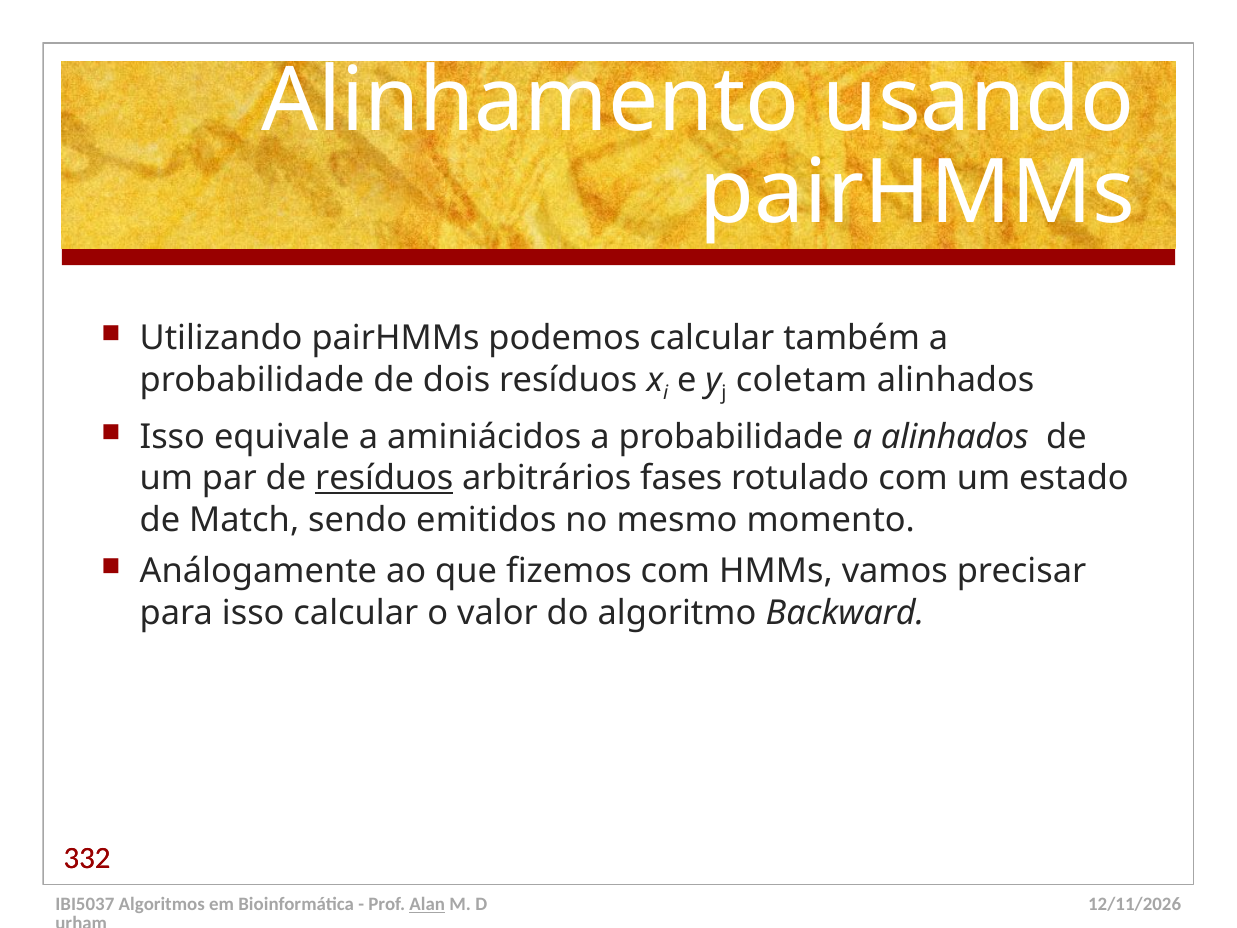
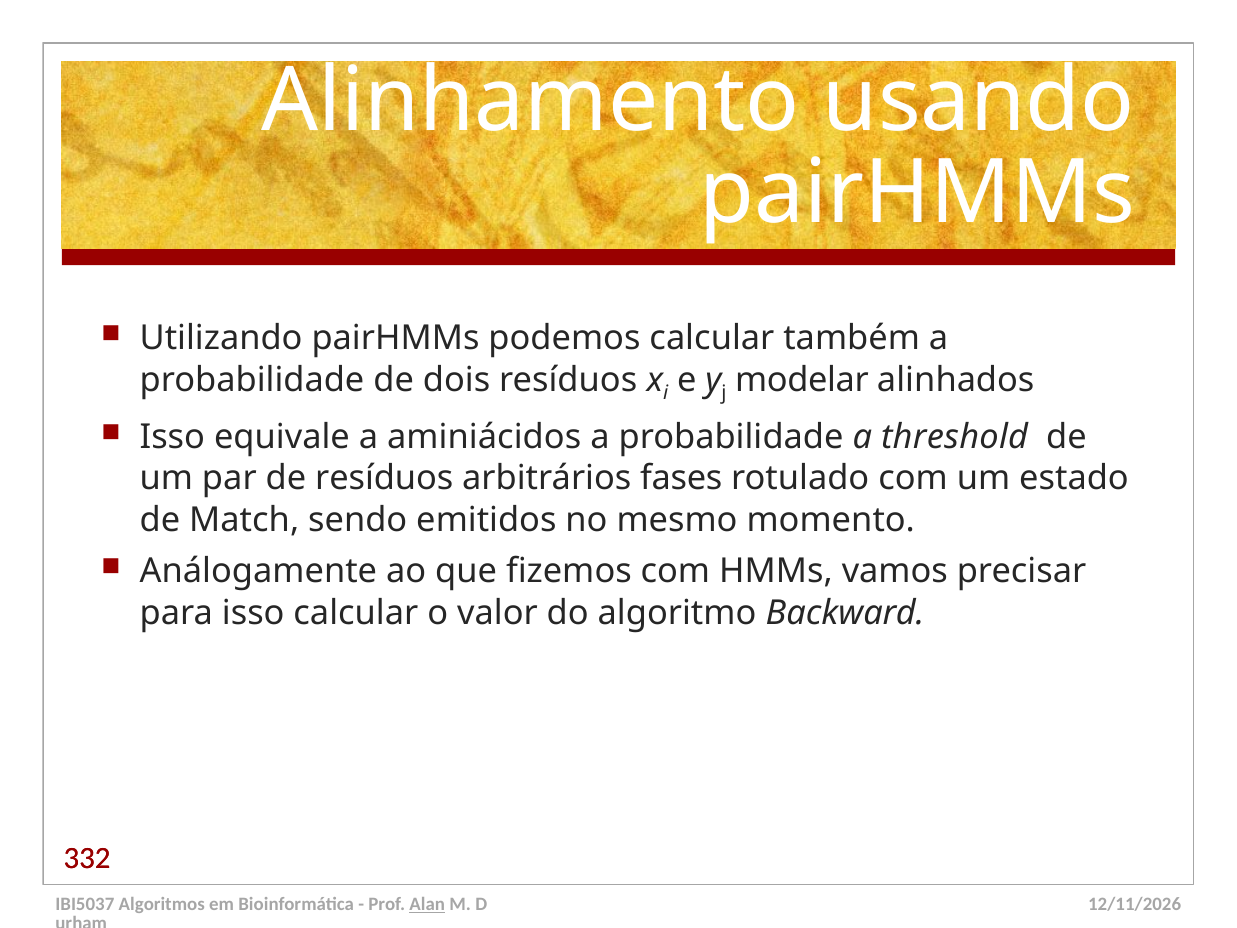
coletam: coletam -> modelar (802, 380)
a alinhados: alinhados -> threshold (955, 437)
resíduos underline: present -> none (384, 478)
